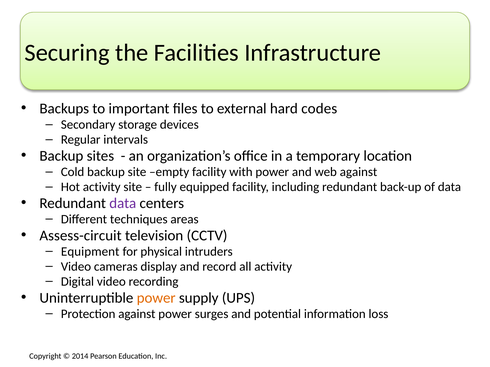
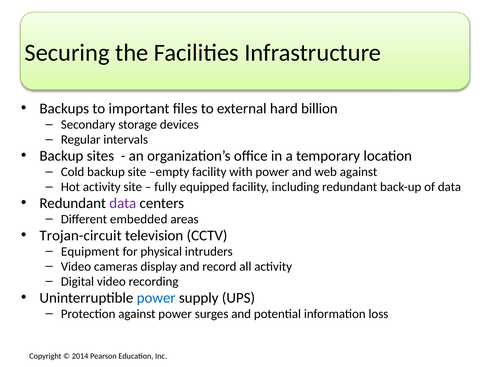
codes: codes -> billion (319, 109)
techniques: techniques -> embedded (139, 220)
Assess-circuit: Assess-circuit -> Trojan-circuit (81, 236)
power colour: orange -> blue (156, 298)
